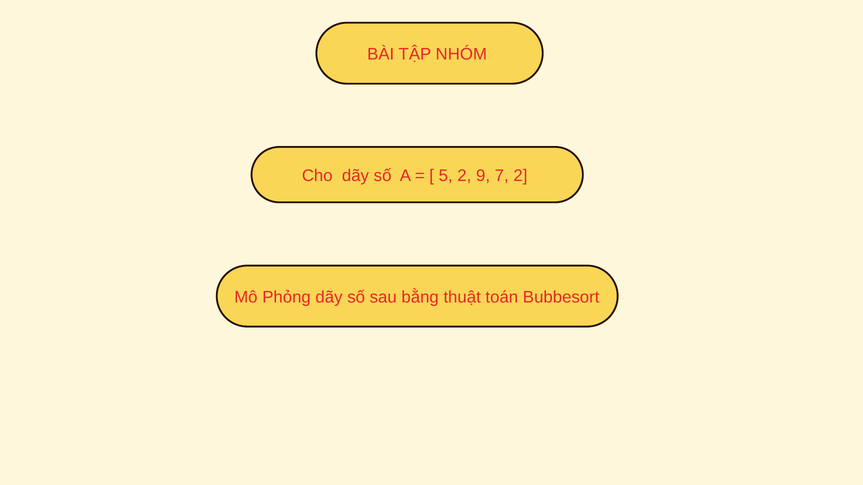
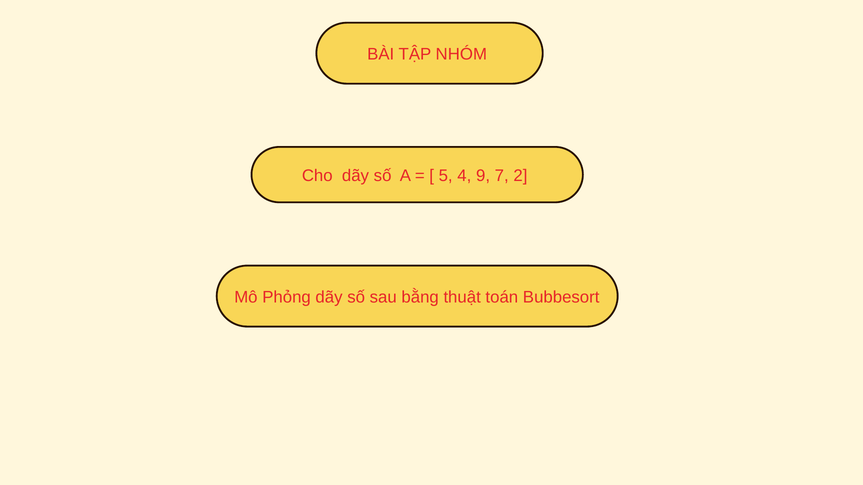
5 2: 2 -> 4 (464, 176)
